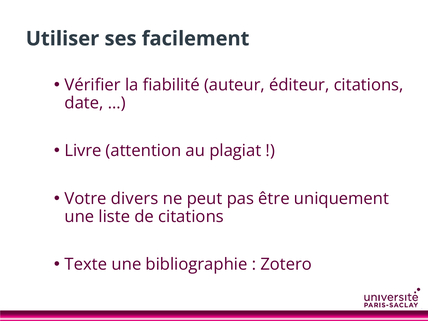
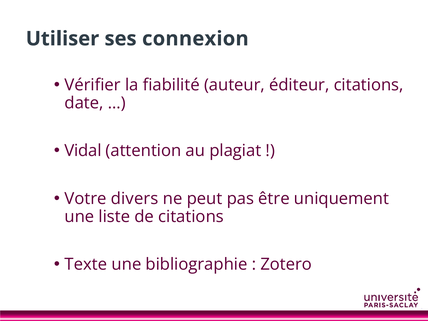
facilement: facilement -> connexion (195, 39)
Livre: Livre -> Vidal (83, 151)
